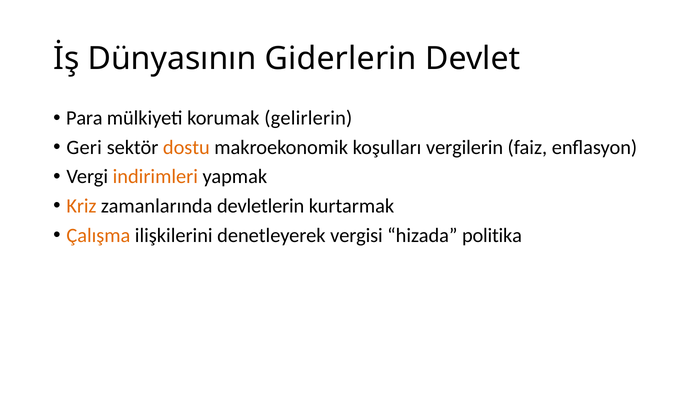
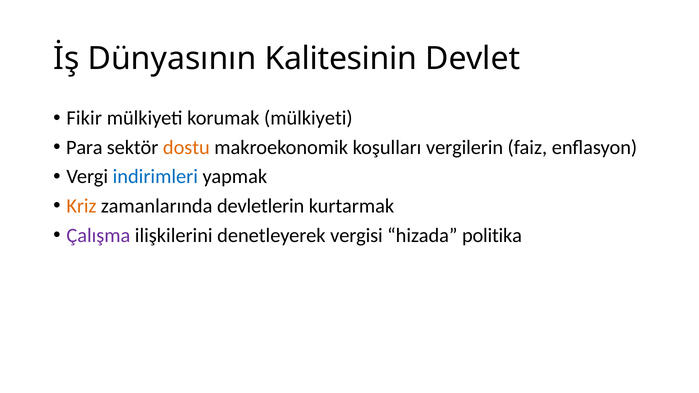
Giderlerin: Giderlerin -> Kalitesinin (341, 59)
Para: Para -> Fikir (84, 118)
korumak gelirlerin: gelirlerin -> mülkiyeti (308, 118)
Geri: Geri -> Para (84, 147)
indirimleri colour: orange -> blue (155, 177)
Çalışma colour: orange -> purple (98, 235)
